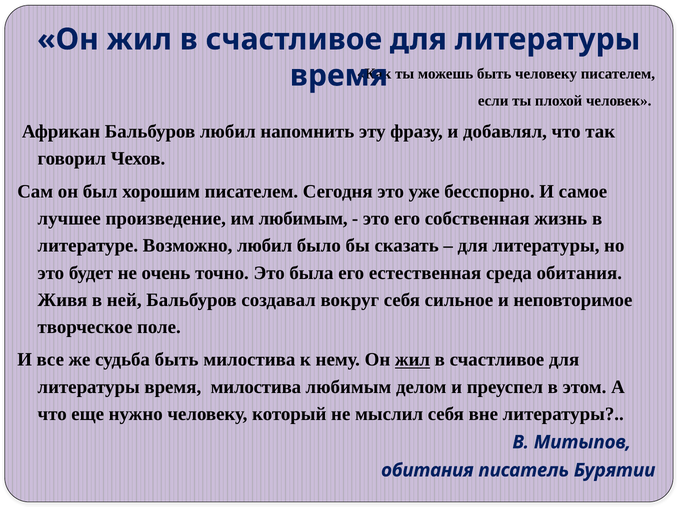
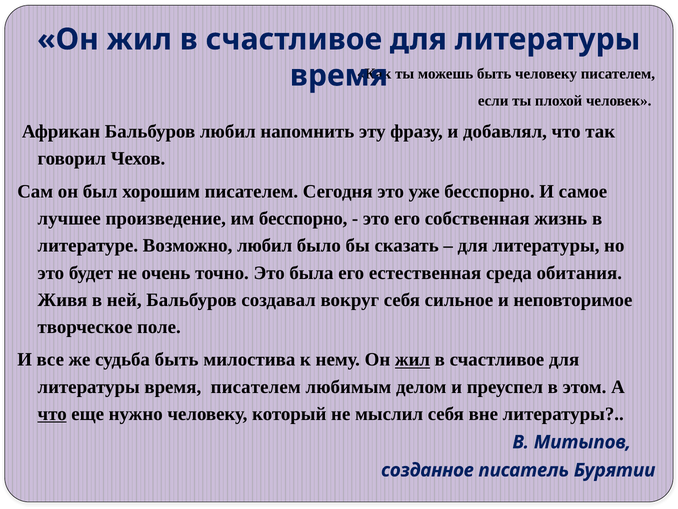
им любимым: любимым -> бесспорно (303, 218)
время милостива: милостива -> писателем (256, 386)
что underline: none -> present (52, 414)
обитания: обитания -> созданное (427, 470)
